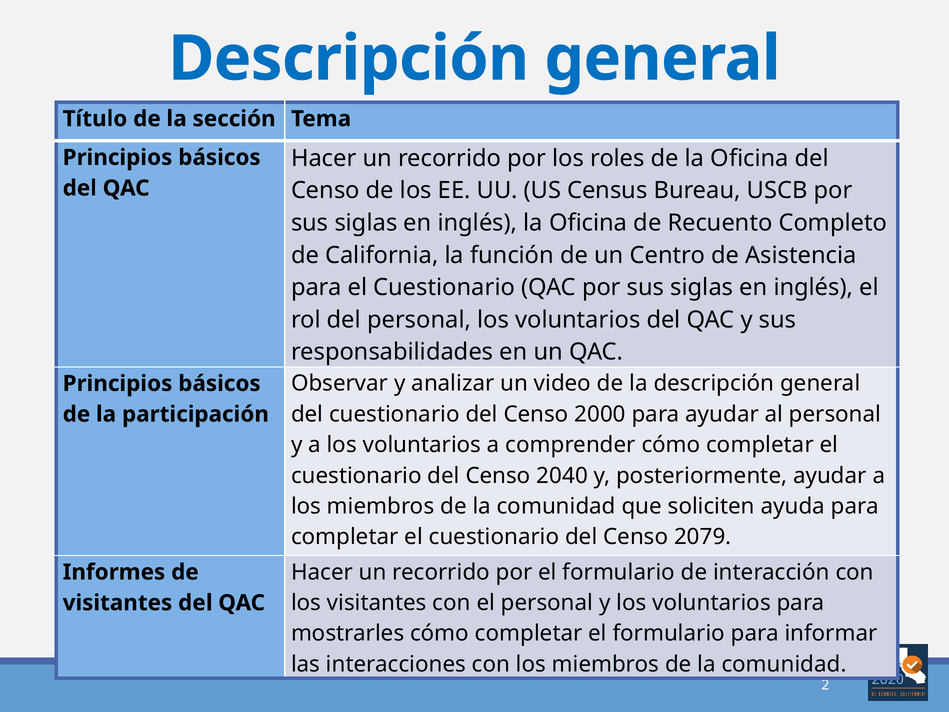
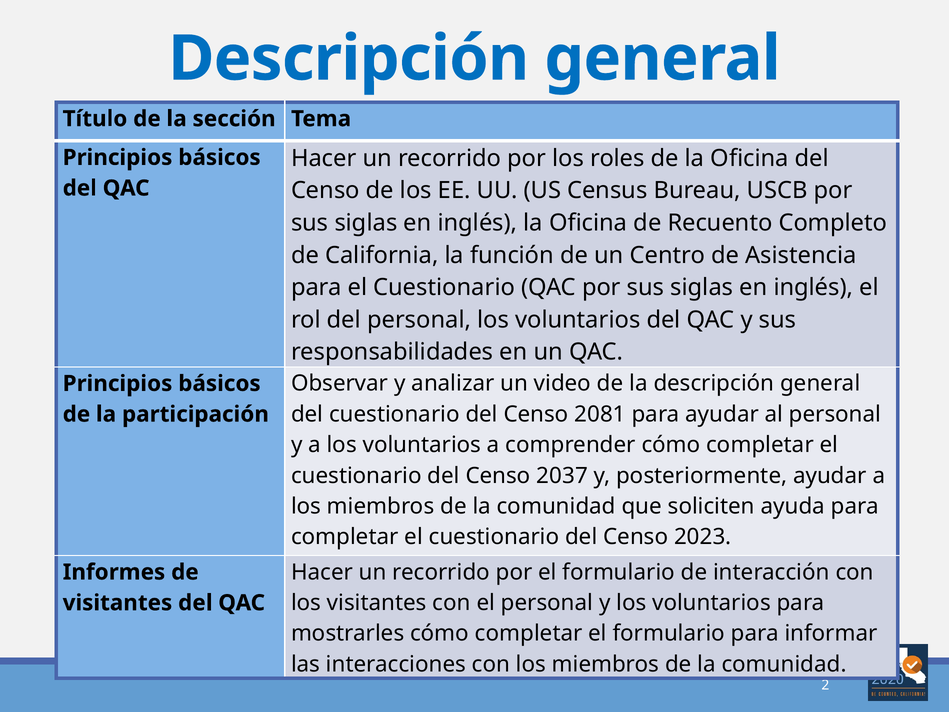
2000: 2000 -> 2081 (600, 414)
2040: 2040 -> 2037 (562, 475)
2079: 2079 -> 2023 (703, 537)
